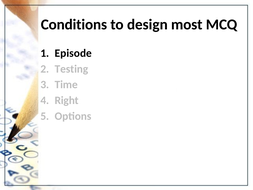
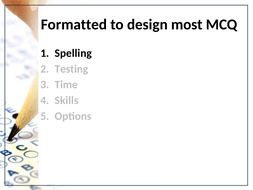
Conditions: Conditions -> Formatted (74, 24)
Episode: Episode -> Spelling (73, 53)
Right: Right -> Skills (67, 100)
